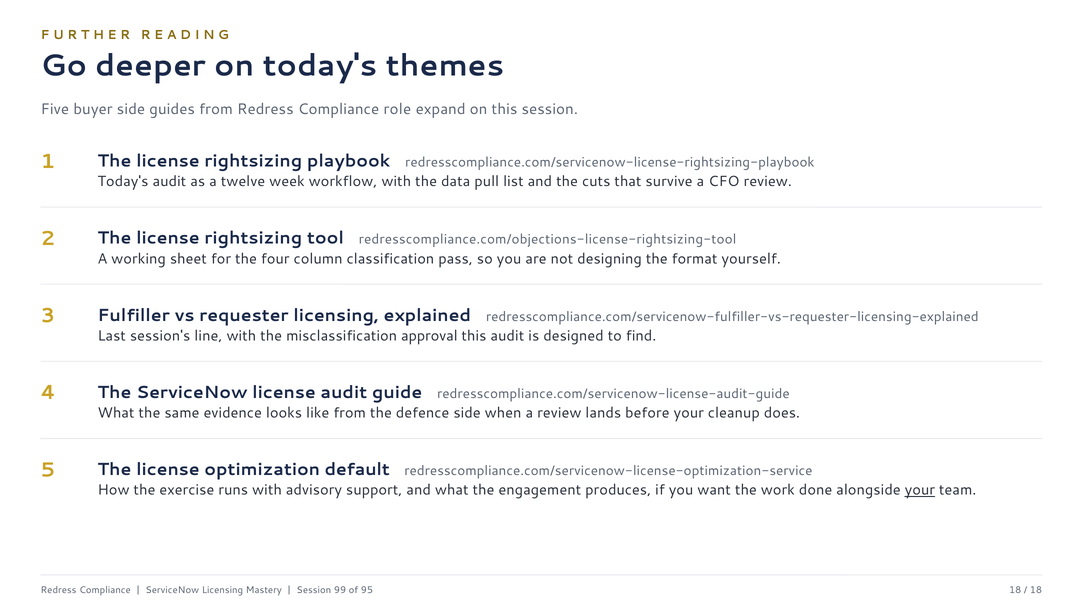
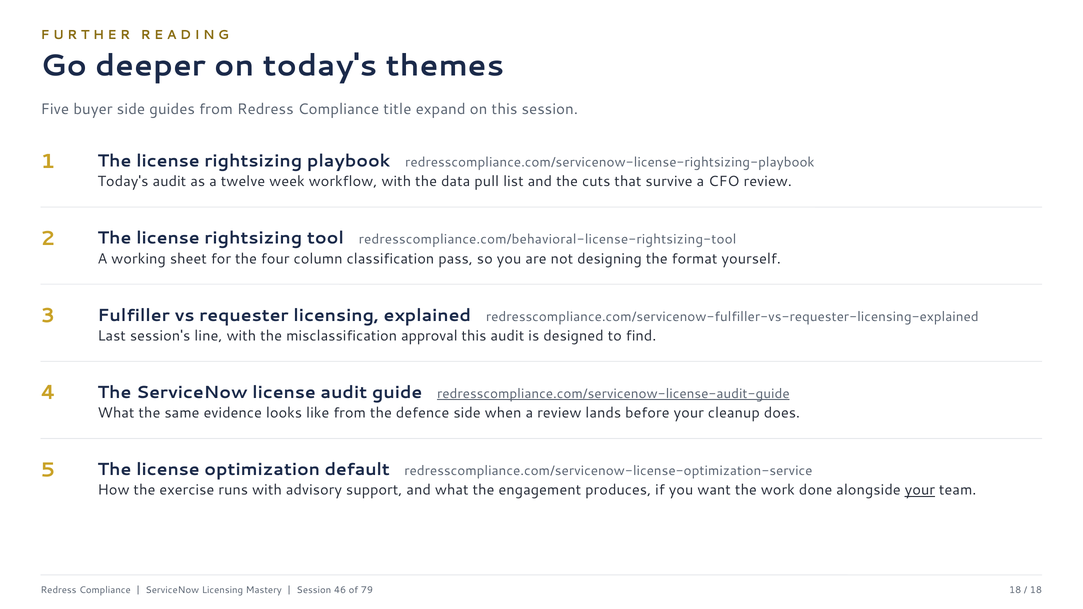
role: role -> title (397, 109)
redresscompliance.com/objections-license-rightsizing-tool: redresscompliance.com/objections-license-rightsizing-tool -> redresscompliance.com/behavioral-license-rightsizing-tool (548, 240)
redresscompliance.com/servicenow-license-audit-guide underline: none -> present (613, 394)
99: 99 -> 46 (340, 590)
95: 95 -> 79 (367, 590)
